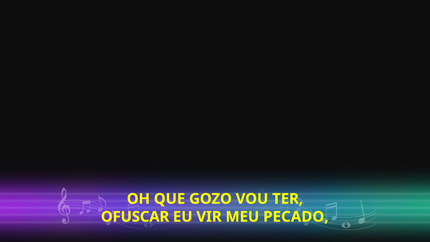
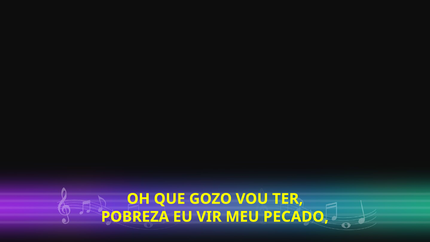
OFUSCAR: OFUSCAR -> POBREZA (135, 217)
